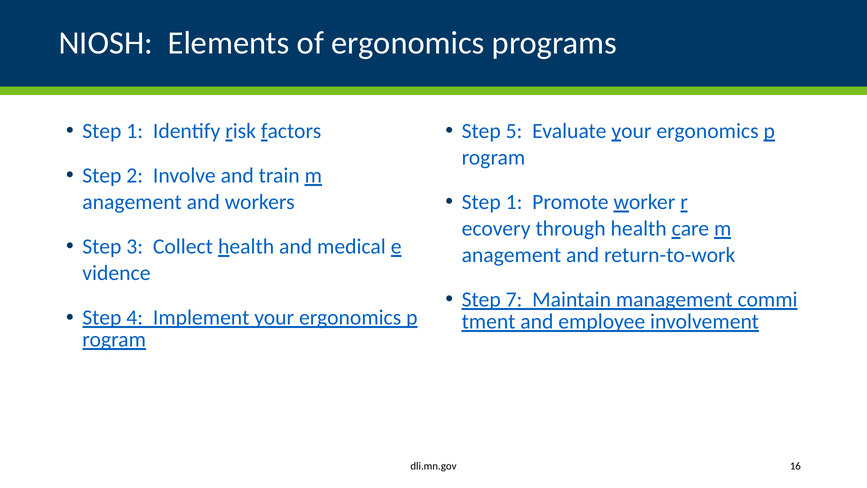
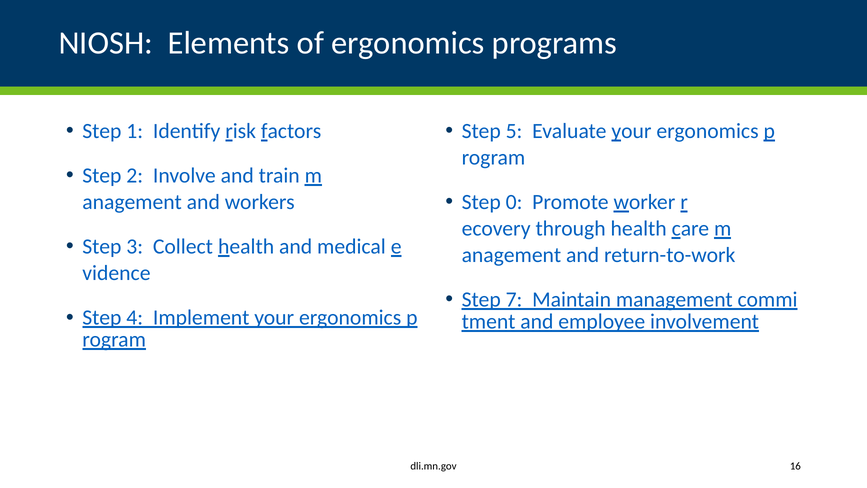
1: 1 -> 0 (514, 202)
